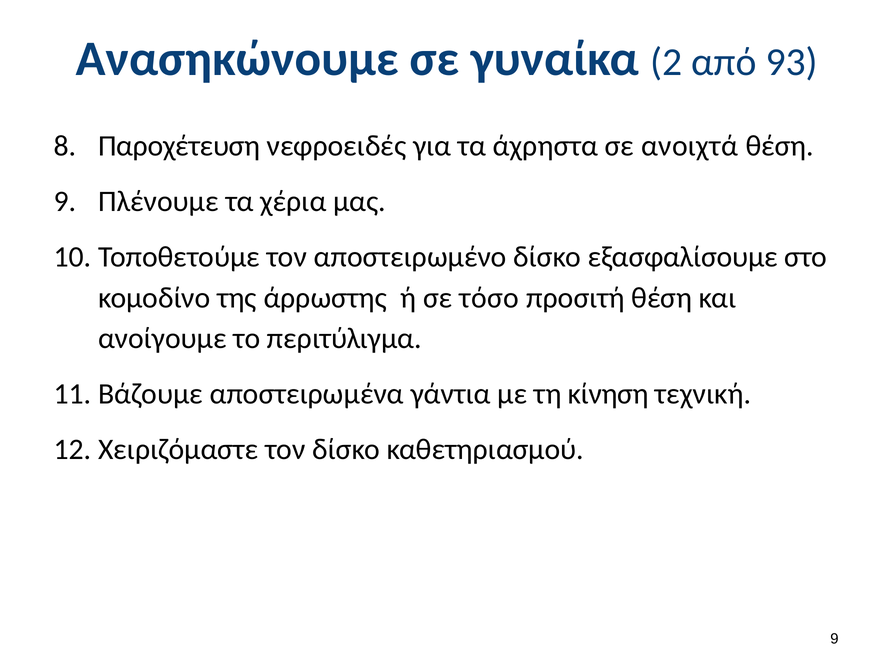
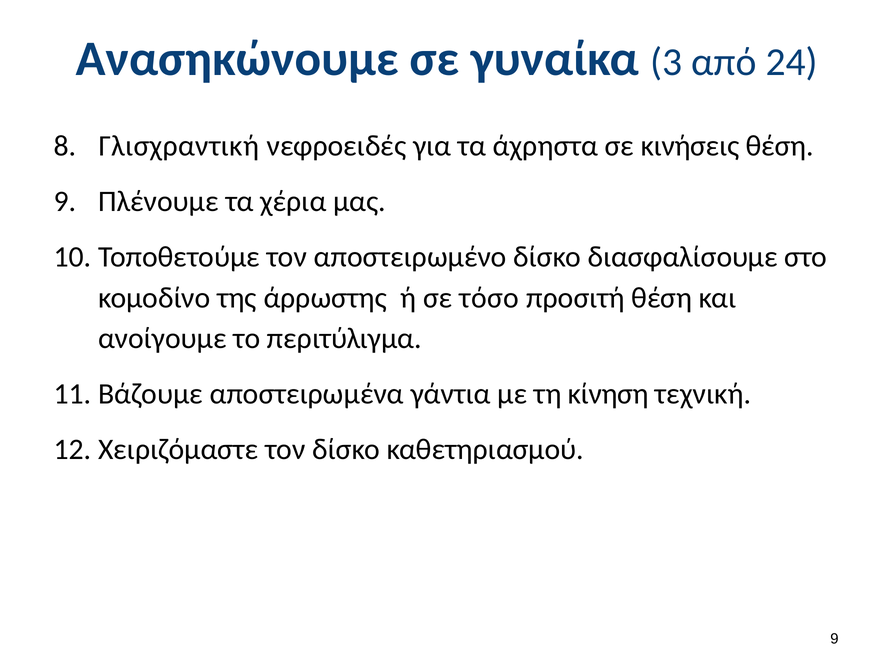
2: 2 -> 3 (666, 62)
93: 93 -> 24 (792, 62)
Παροχέτευση: Παροχέτευση -> Γλισχραντική (179, 146)
ανοιχτά: ανοιχτά -> κινήσεις (690, 146)
εξασφαλίσουμε: εξασφαλίσουμε -> διασφαλίσουμε (683, 257)
